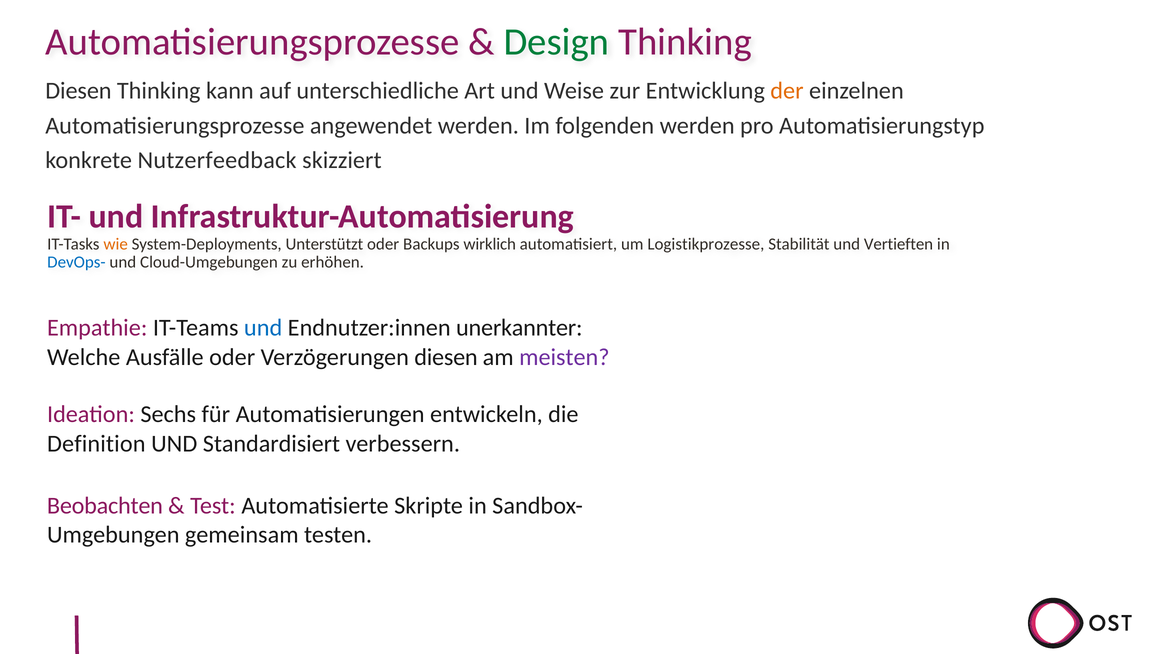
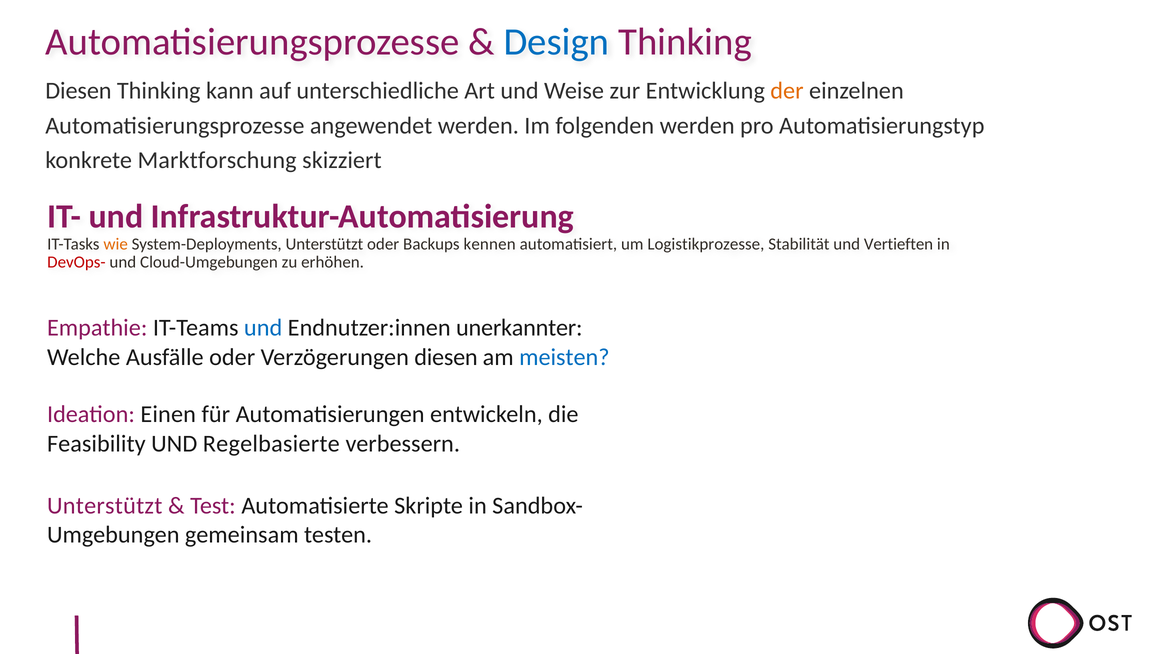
Design colour: green -> blue (556, 42)
Nutzerfeedback: Nutzerfeedback -> Marktforschung (217, 160)
wirklich: wirklich -> kennen (490, 244)
DevOps- colour: blue -> red (76, 262)
meisten colour: purple -> blue (564, 357)
Sechs: Sechs -> Einen (168, 415)
Definition: Definition -> Feasibility (96, 444)
Standardisiert: Standardisiert -> Regelbasierte (271, 444)
Beobachten: Beobachten -> Unterstützt (105, 506)
